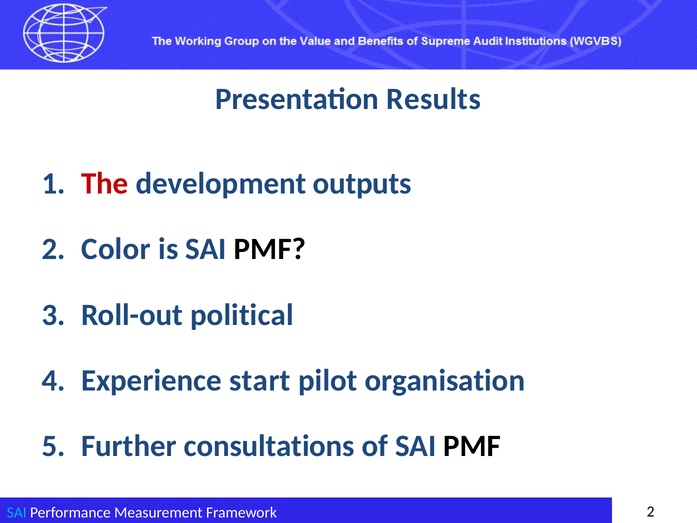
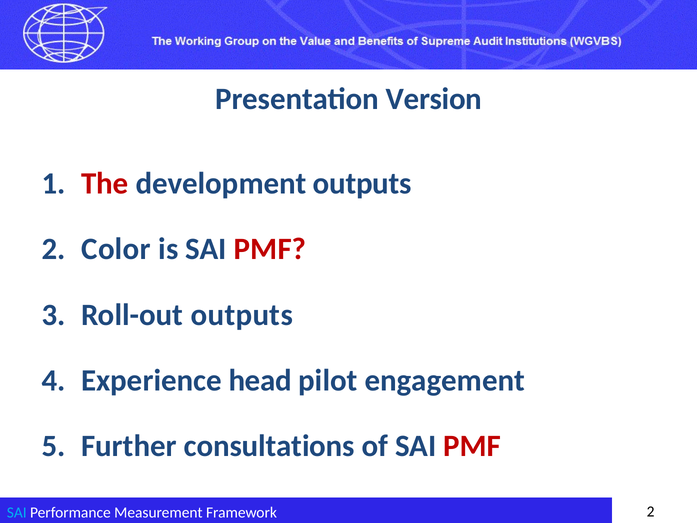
Results: Results -> Version (434, 99)
PMF colour: black -> red (270, 249)
Roll-out political: political -> outputs (242, 315)
start: start -> head (260, 380)
organisation: organisation -> engagement (445, 380)
PMF colour: black -> red (472, 446)
